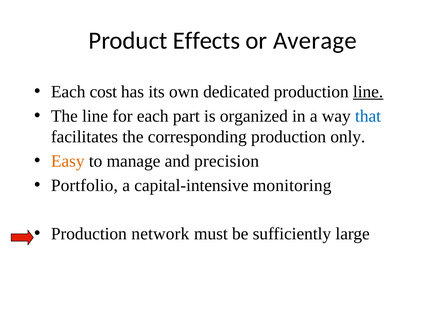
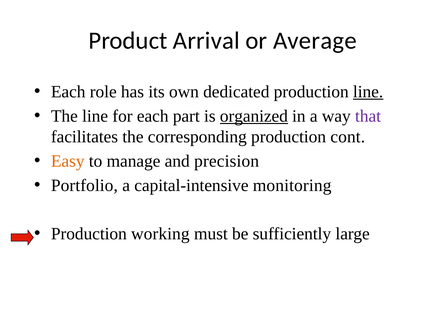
Effects: Effects -> Arrival (206, 41)
cost: cost -> role (103, 92)
organized underline: none -> present (254, 116)
that colour: blue -> purple (368, 116)
only: only -> cont (348, 137)
network: network -> working (160, 234)
